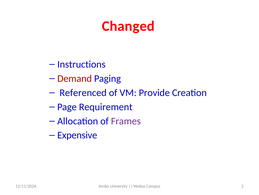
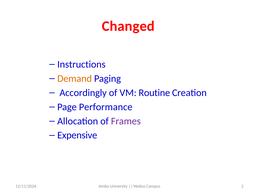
Demand colour: red -> orange (75, 78)
Referenced: Referenced -> Accordingly (83, 92)
Provide: Provide -> Routine (154, 92)
Requirement: Requirement -> Performance (106, 106)
